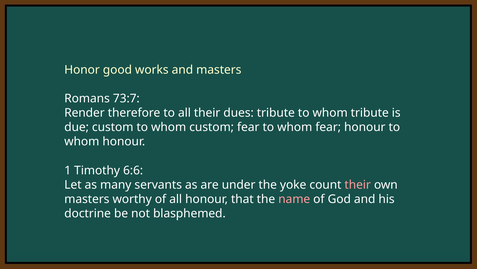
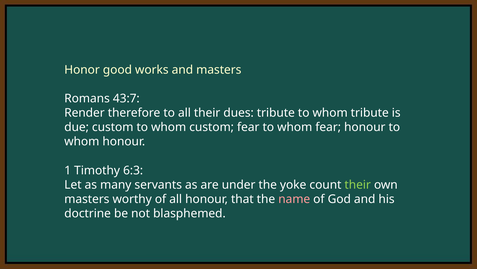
73:7: 73:7 -> 43:7 (126, 98)
6:6: 6:6 -> 6:3 (133, 170)
their colour: pink -> light green (358, 184)
